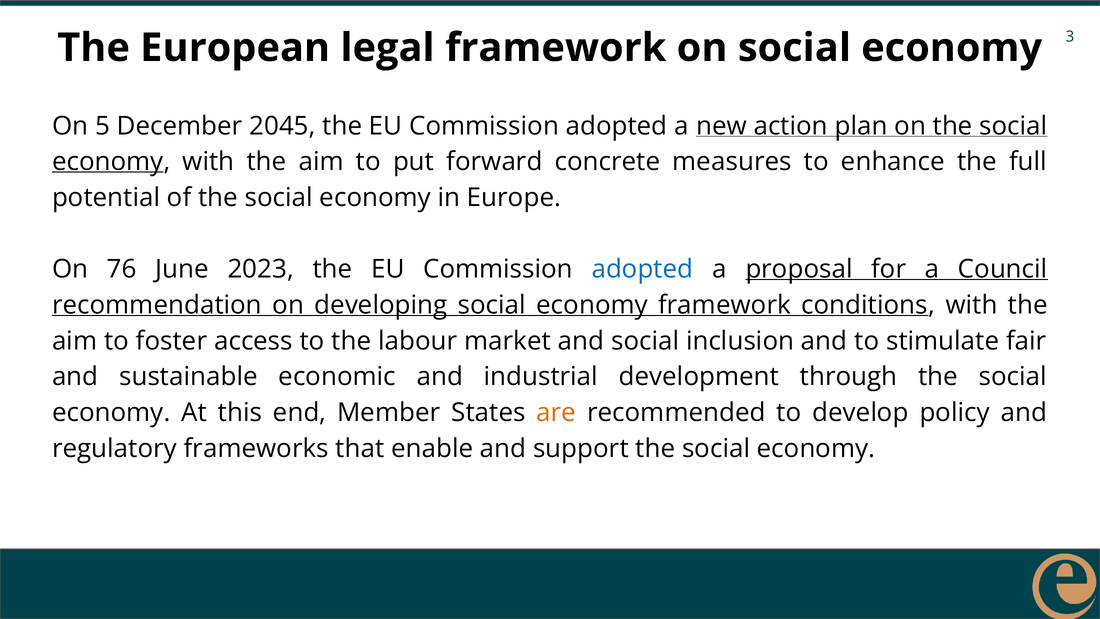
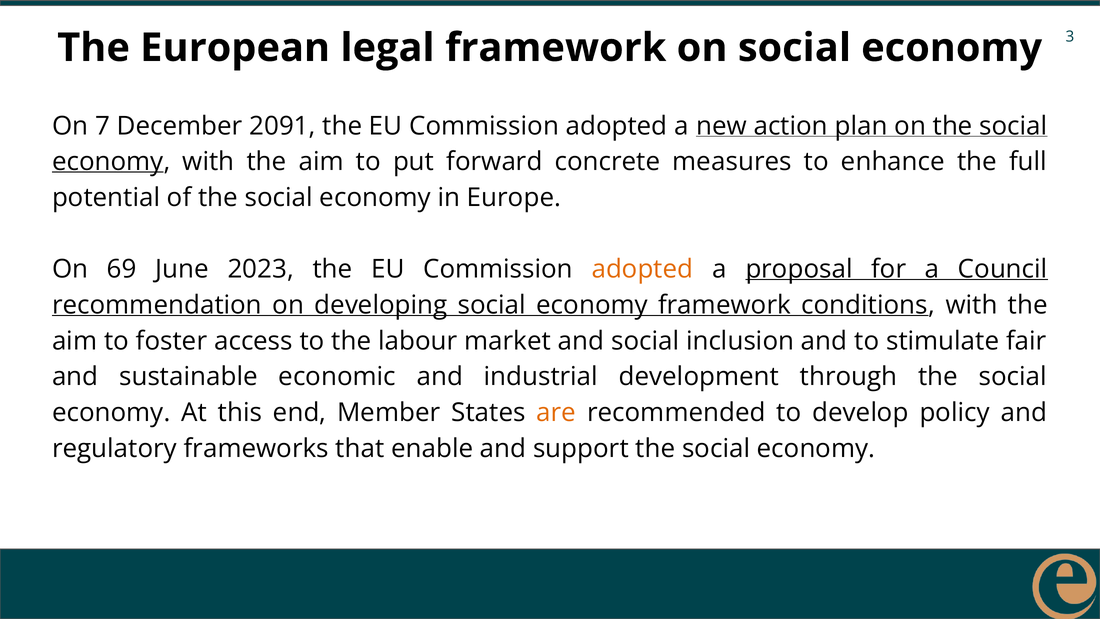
5: 5 -> 7 (103, 126)
2045: 2045 -> 2091 (282, 126)
76: 76 -> 69 (122, 269)
adopted colour: blue -> orange (642, 269)
